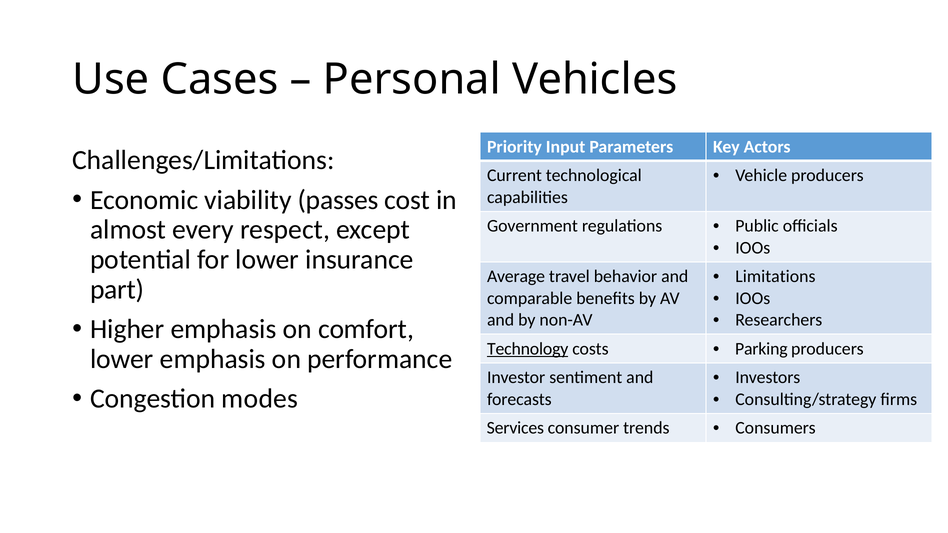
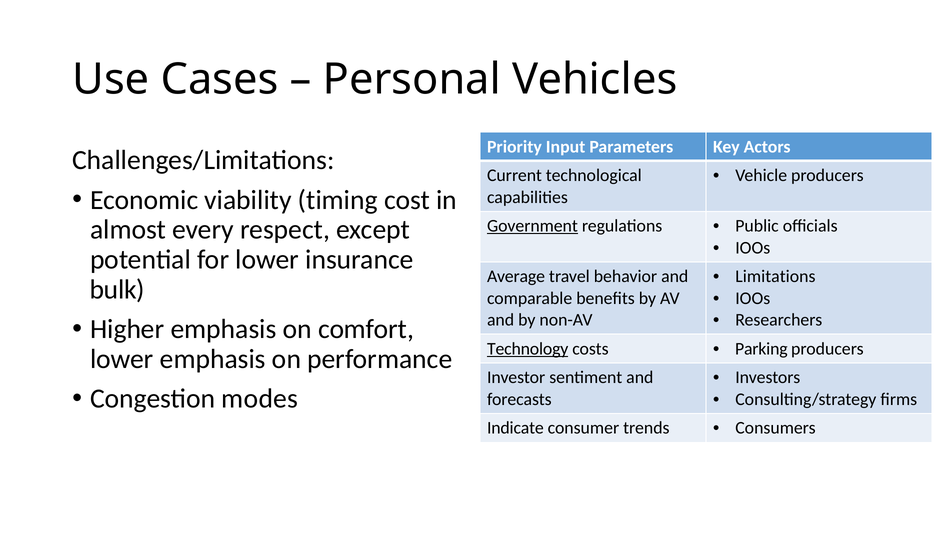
passes: passes -> timing (338, 200)
Government underline: none -> present (532, 226)
part: part -> bulk (117, 290)
Services: Services -> Indicate (515, 428)
